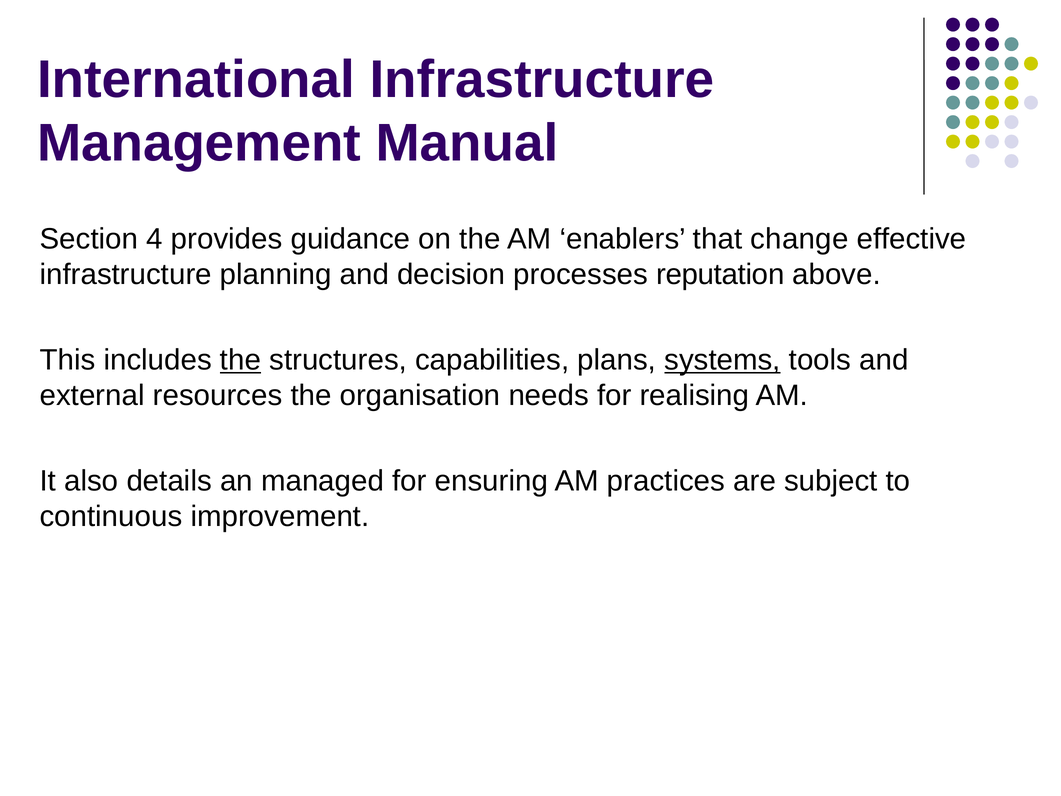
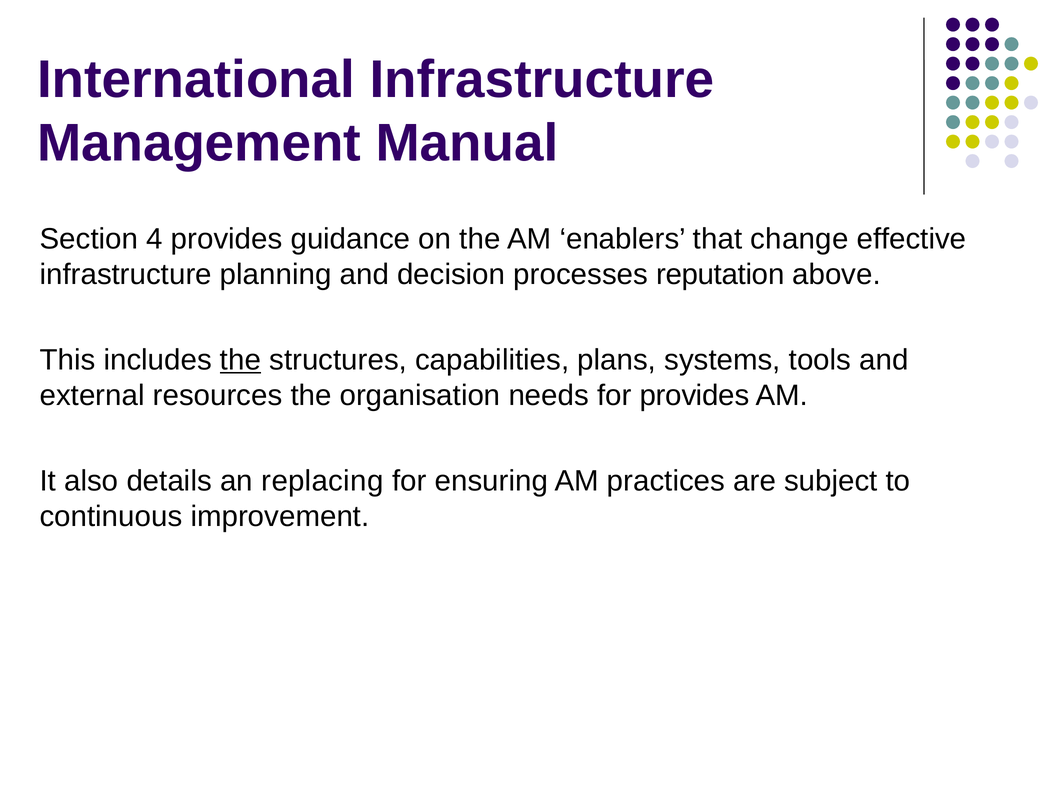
systems underline: present -> none (722, 360)
for realising: realising -> provides (694, 395)
managed: managed -> replacing (322, 481)
